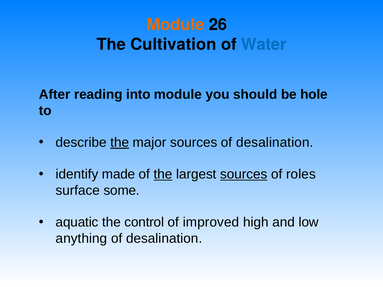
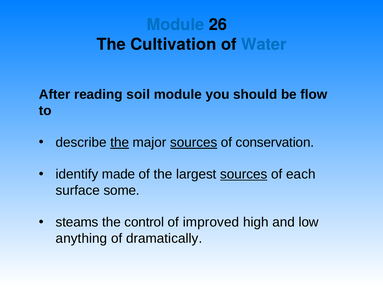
Module colour: orange -> blue (175, 25)
into: into -> soil (138, 95)
hole: hole -> flow (314, 95)
sources underline: none -> present (194, 143)
desalination: desalination -> conservation (275, 143)
the underline: present -> none (163, 174)
roles: roles -> each (301, 174)
aquatic: aquatic -> steams (77, 222)
desalination: desalination -> dramatically (164, 239)
